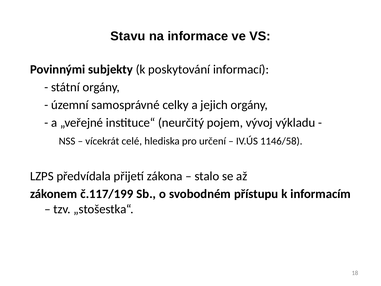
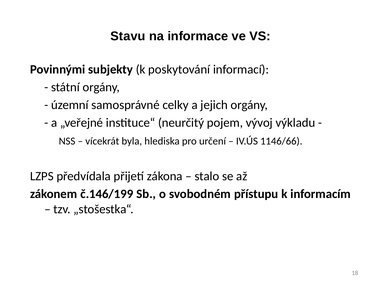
celé: celé -> byla (132, 141)
1146/58: 1146/58 -> 1146/66 (281, 141)
č.117/199: č.117/199 -> č.146/199 (107, 194)
